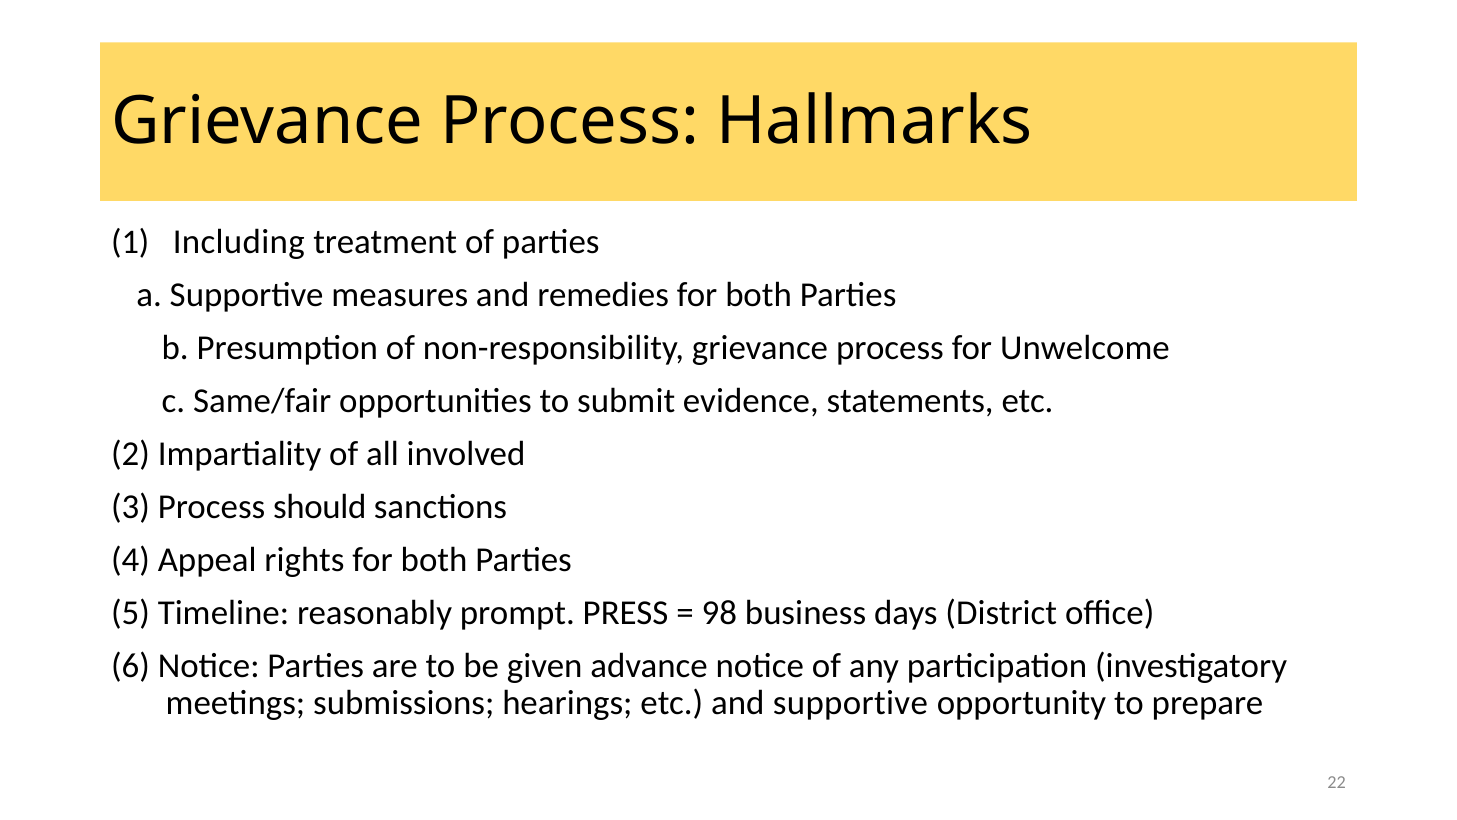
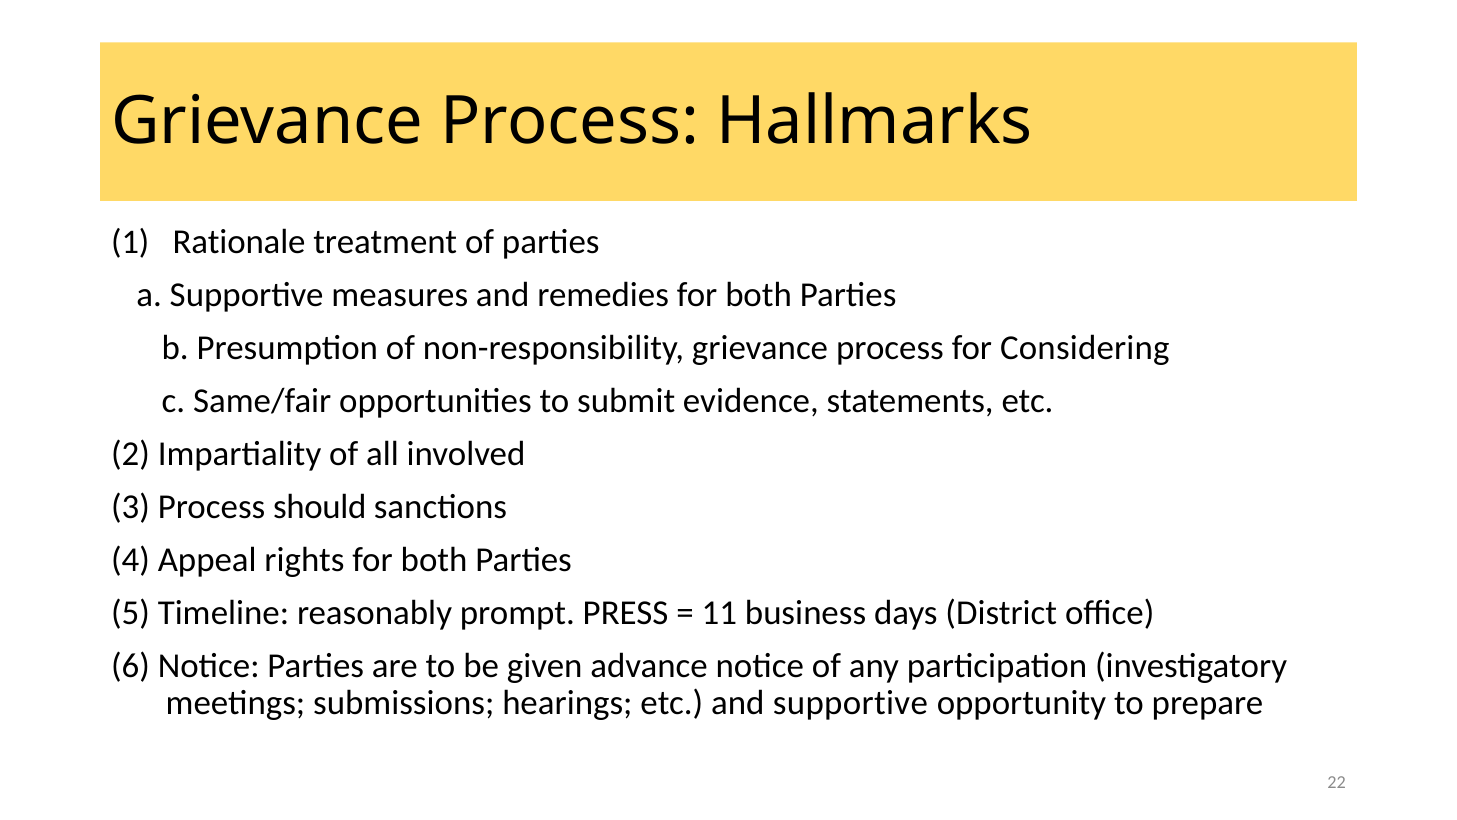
Including: Including -> Rationale (239, 242)
Unwelcome: Unwelcome -> Considering (1085, 348)
98: 98 -> 11 (719, 612)
